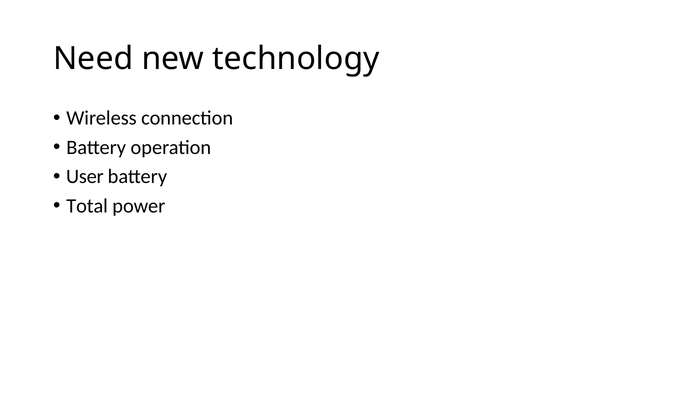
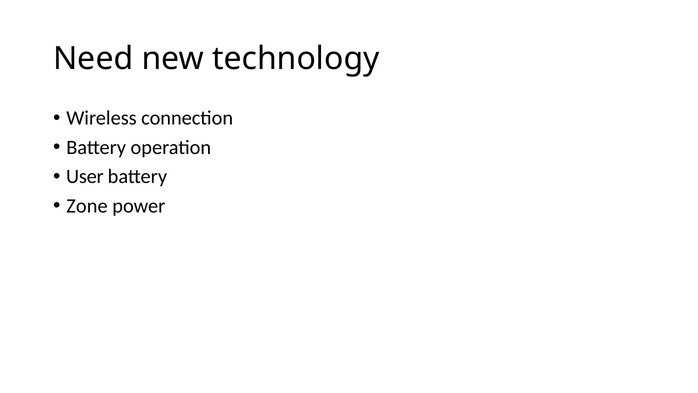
Total: Total -> Zone (87, 206)
